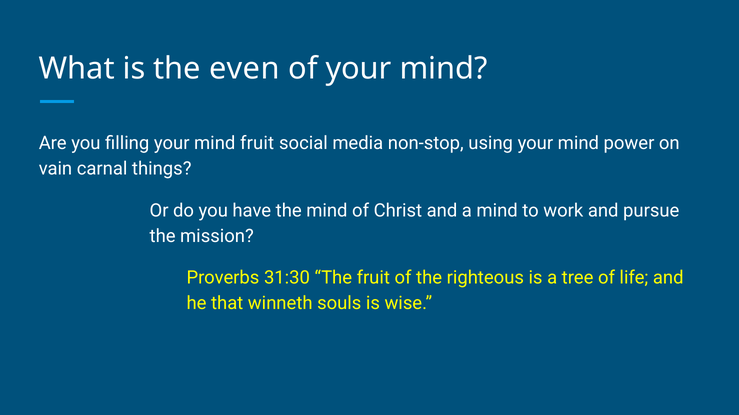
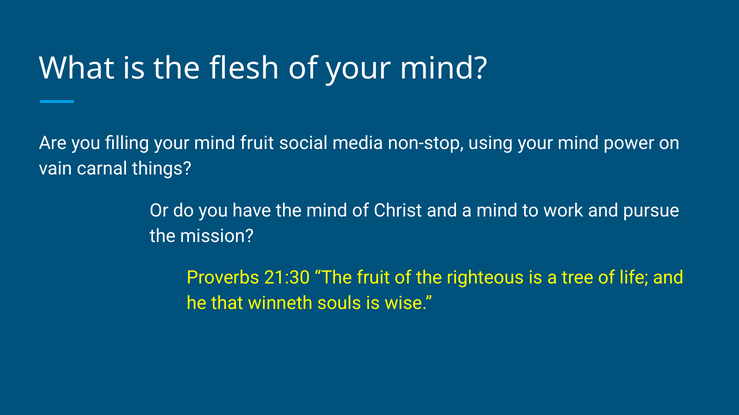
even: even -> flesh (244, 69)
31:30: 31:30 -> 21:30 (287, 278)
